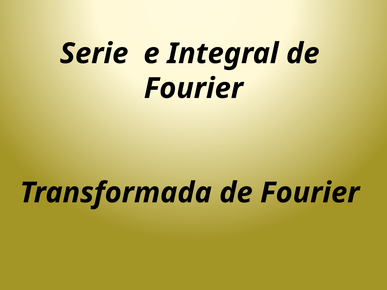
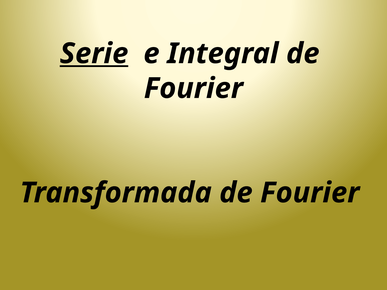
Serie underline: none -> present (94, 54)
